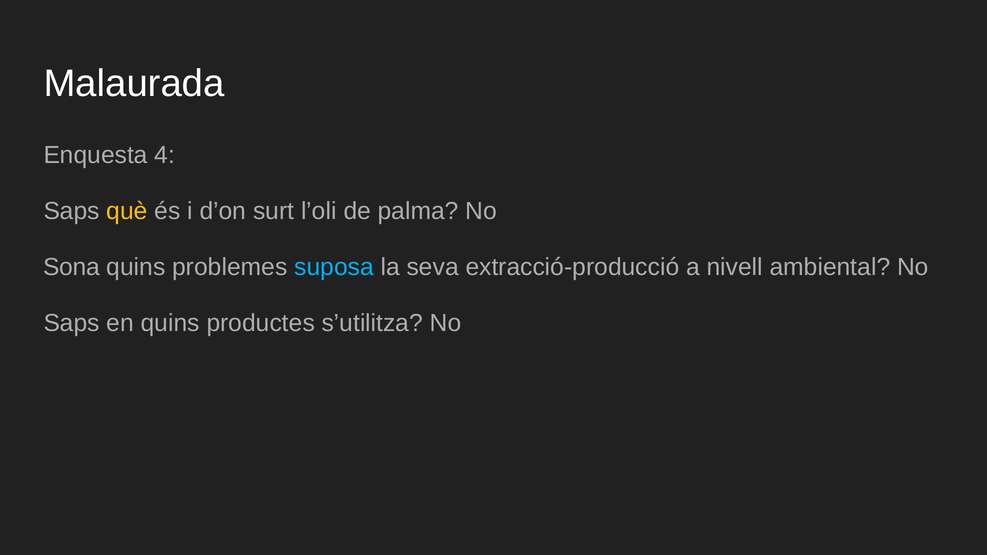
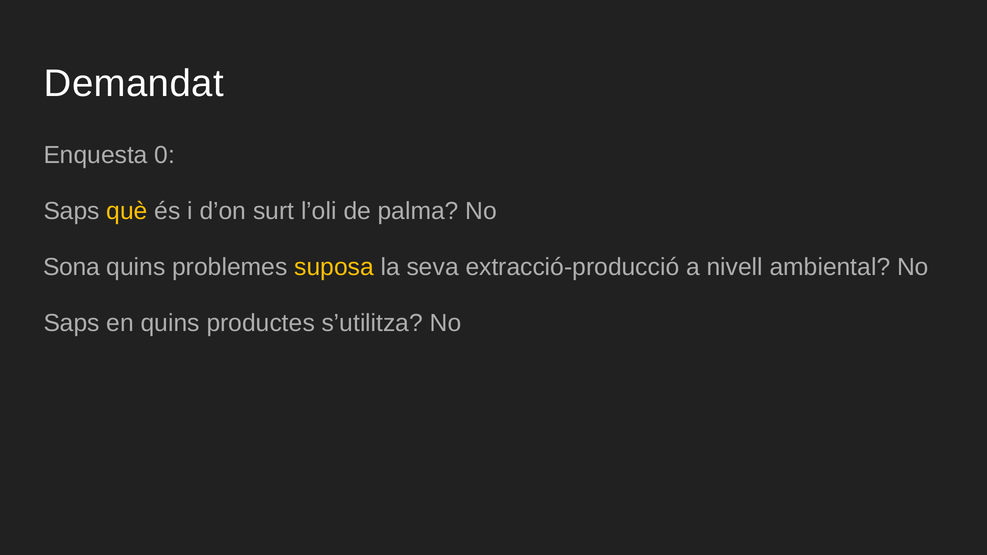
Malaurada: Malaurada -> Demandat (134, 84)
4: 4 -> 0 (165, 155)
suposa colour: light blue -> yellow (334, 267)
